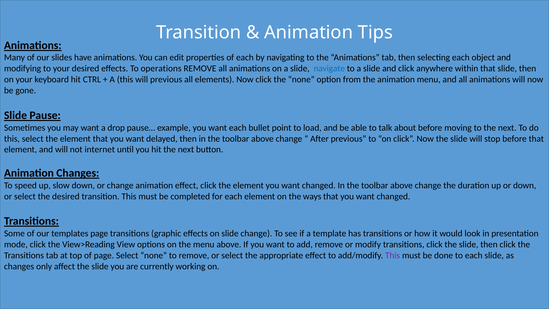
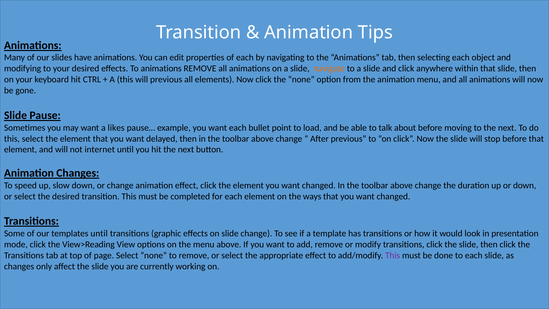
To operations: operations -> animations (161, 69)
navigate colour: blue -> orange (329, 69)
drop: drop -> likes (116, 128)
templates page: page -> until (99, 233)
